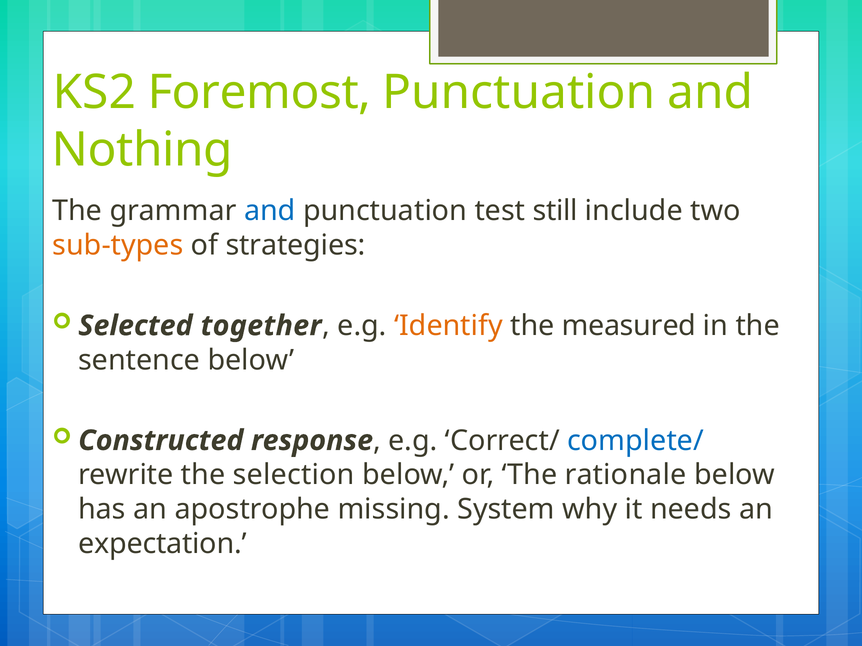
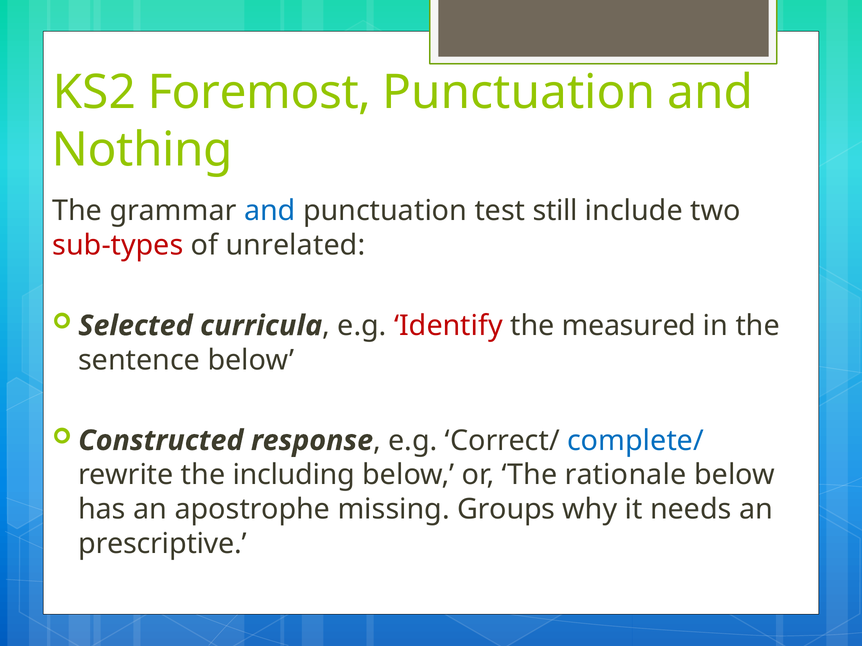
sub-types colour: orange -> red (118, 246)
strategies: strategies -> unrelated (295, 246)
together: together -> curricula (261, 326)
Identify colour: orange -> red (448, 326)
selection: selection -> including (294, 475)
System: System -> Groups (506, 510)
expectation: expectation -> prescriptive (162, 544)
